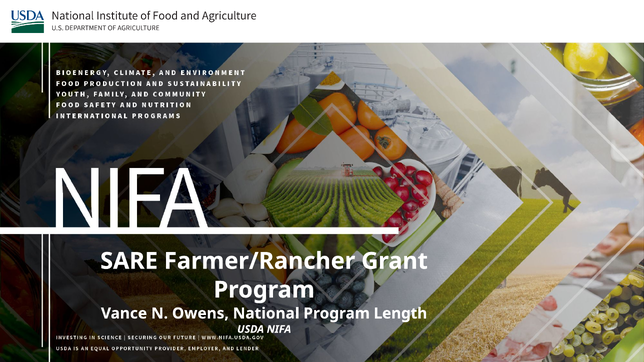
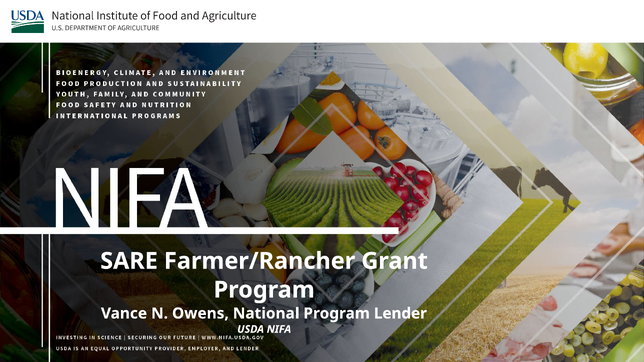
Length: Length -> Lender (400, 314)
